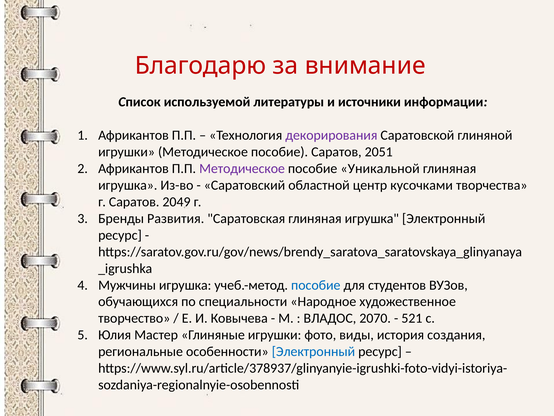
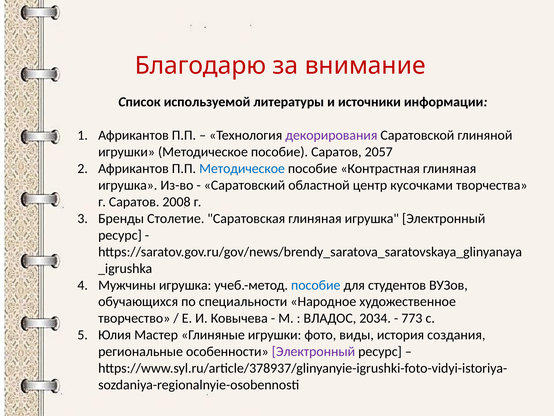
2051: 2051 -> 2057 (379, 152)
Методическое colour: purple -> blue (242, 168)
Уникальной: Уникальной -> Контрастная (380, 168)
2049: 2049 -> 2008 (177, 202)
Развития: Развития -> Столетие (176, 218)
2070: 2070 -> 2034 (375, 318)
521: 521 -> 773 (412, 318)
Электронный colour: blue -> purple (313, 351)
